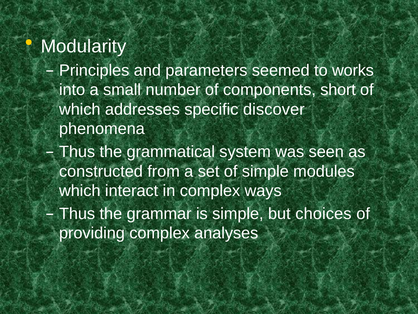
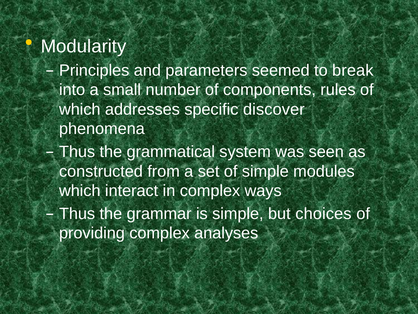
works: works -> break (353, 70)
short: short -> rules (338, 90)
